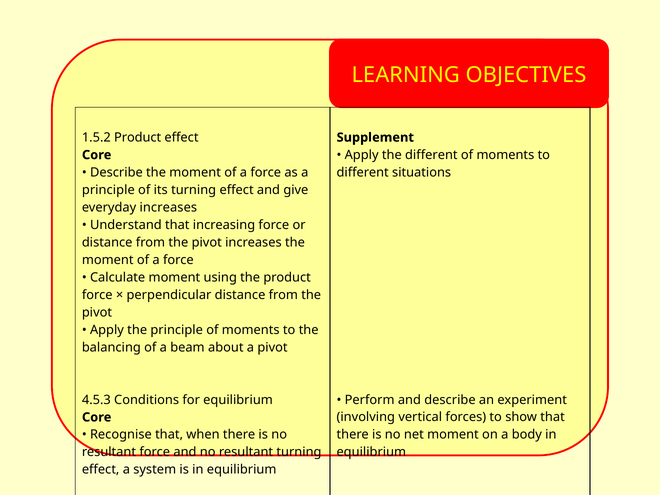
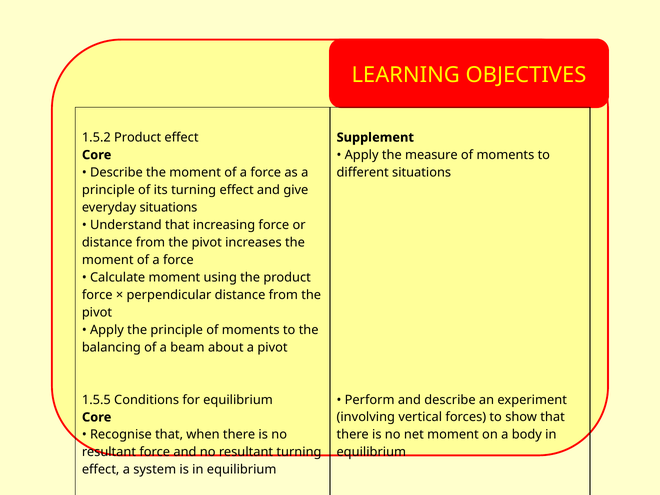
the different: different -> measure (431, 155)
everyday increases: increases -> situations (168, 207)
4.5.3: 4.5.3 -> 1.5.5 (96, 400)
